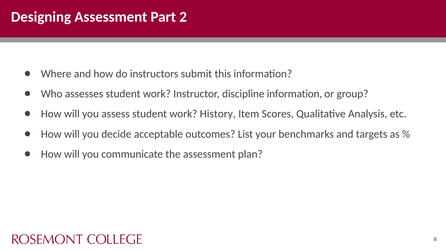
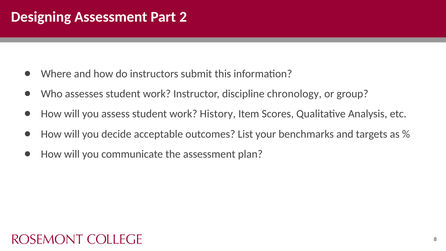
discipline information: information -> chronology (294, 94)
